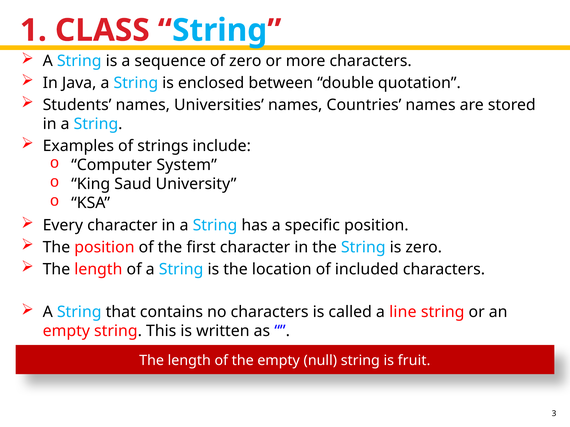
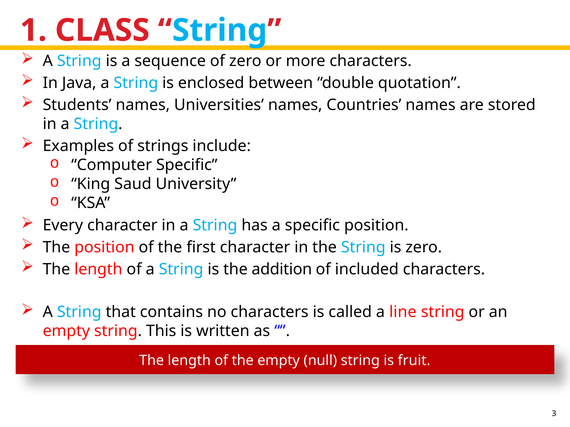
Computer System: System -> Specific (187, 165)
location: location -> addition (282, 270)
